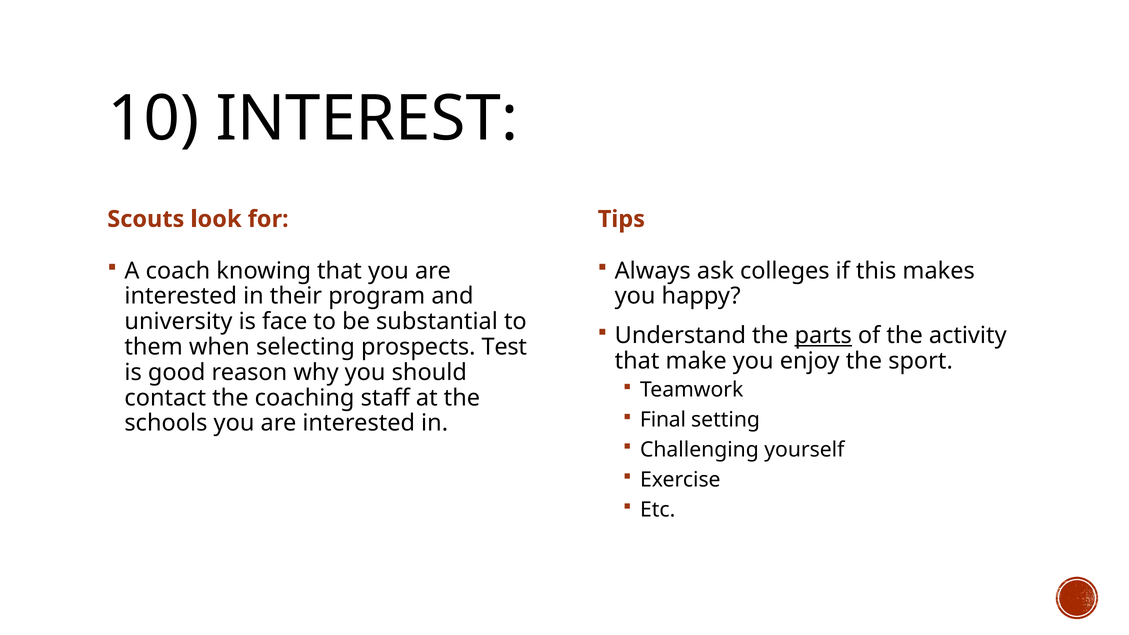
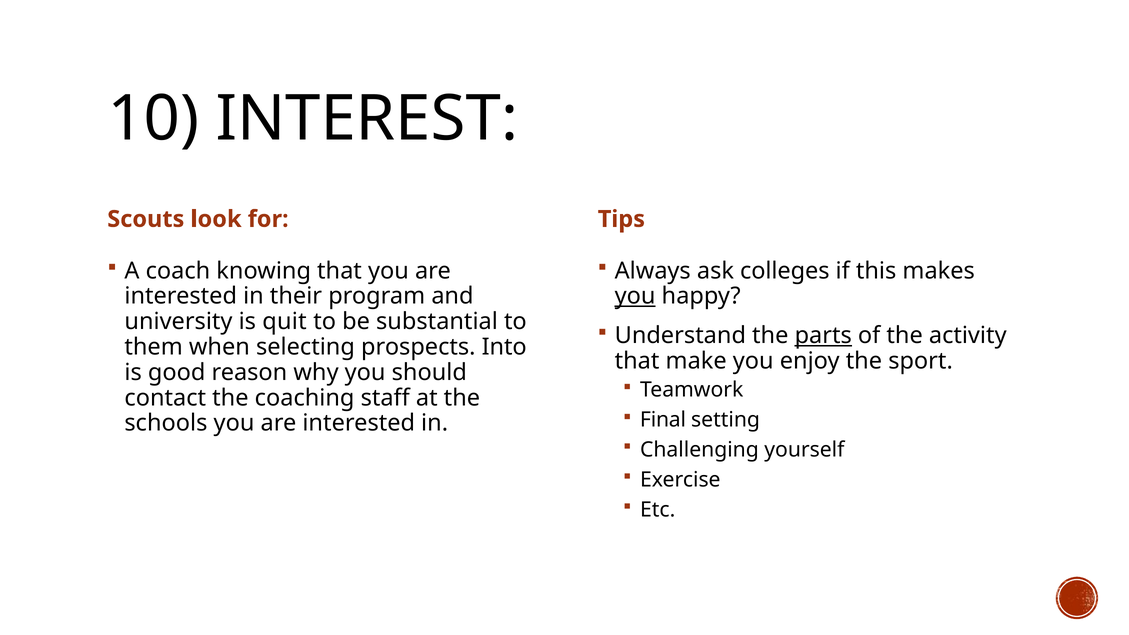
you underline: none -> present (635, 296)
face: face -> quit (284, 322)
Test: Test -> Into (504, 347)
